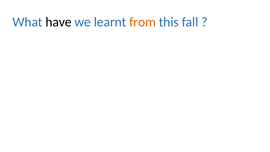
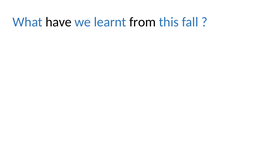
from colour: orange -> black (143, 22)
